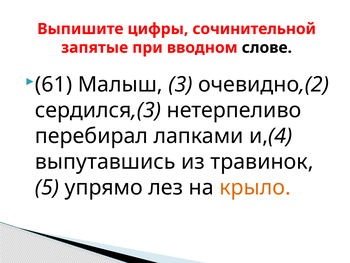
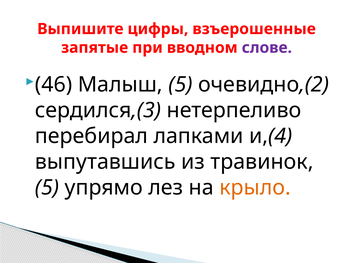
сочинительной: сочинительной -> взъерошенные (254, 29)
слове colour: black -> purple (267, 48)
61: 61 -> 46 (54, 84)
Малыш 3: 3 -> 5 (180, 84)
